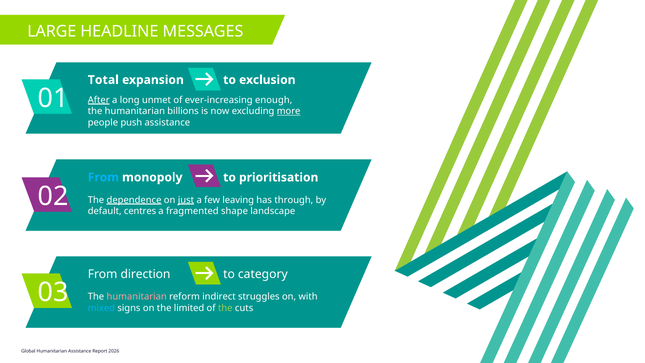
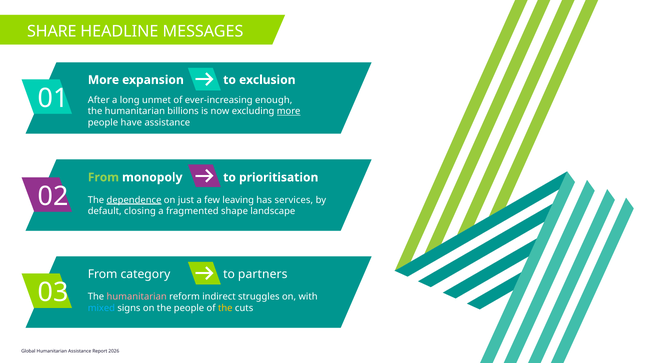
LARGE: LARGE -> SHARE (52, 31)
Total: Total -> More (103, 80)
After underline: present -> none (99, 100)
push: push -> have (131, 123)
From colour: light blue -> light green (103, 177)
just underline: present -> none (186, 200)
through: through -> services (294, 200)
centres: centres -> closing (140, 211)
direction: direction -> category (145, 274)
category: category -> partners (263, 274)
the limited: limited -> people (189, 308)
the colour: light green -> yellow (225, 308)
